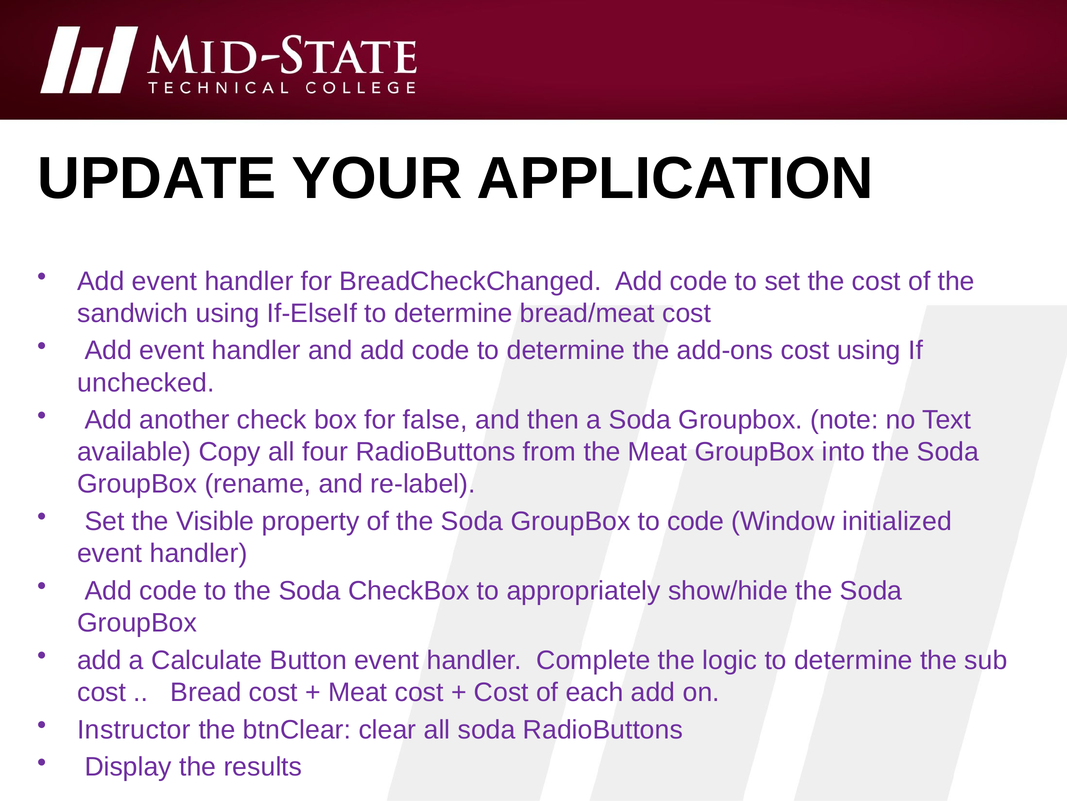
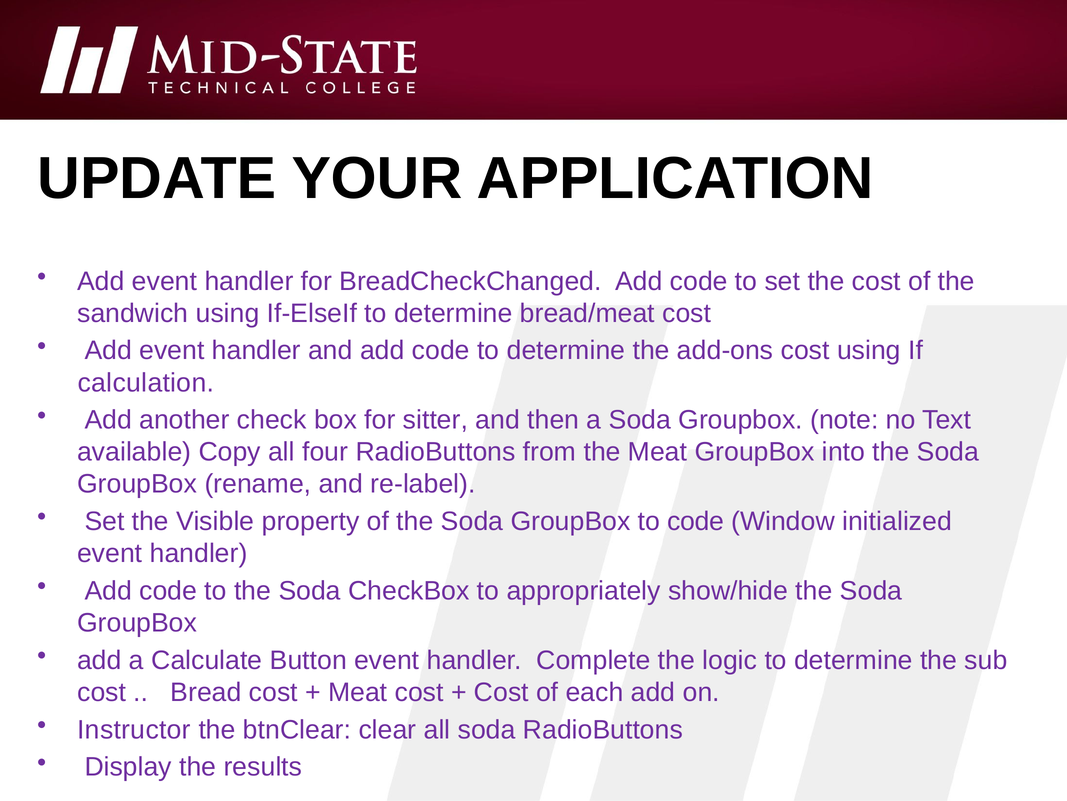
unchecked: unchecked -> calculation (146, 382)
false: false -> sitter (435, 420)
